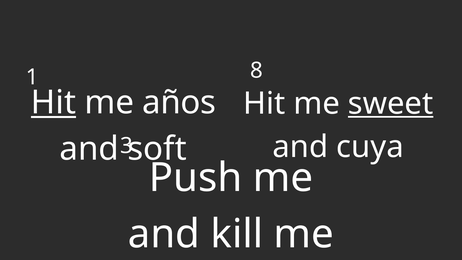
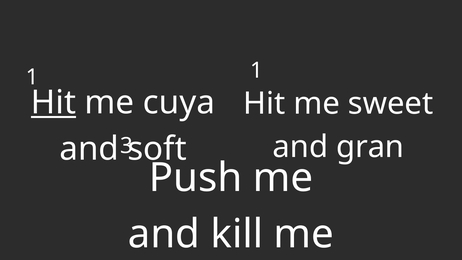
1 8: 8 -> 1 (257, 70)
años: años -> cuya (179, 103)
sweet underline: present -> none (391, 103)
cuya: cuya -> gran (370, 147)
